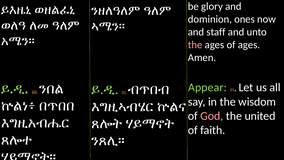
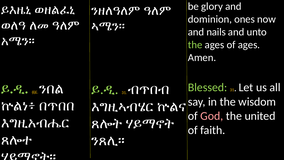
staff: staff -> nails (216, 32)
the colour: pink -> light green (195, 45)
Appear: Appear -> Blessed (208, 87)
